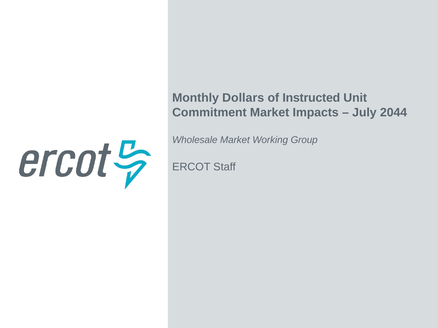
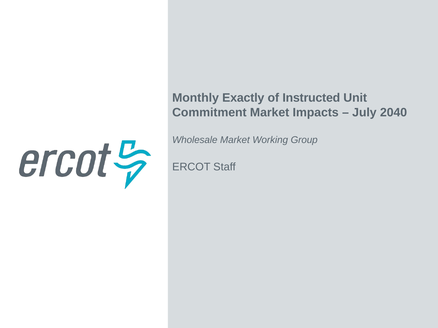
Dollars: Dollars -> Exactly (243, 98)
2044: 2044 -> 2040 (394, 113)
